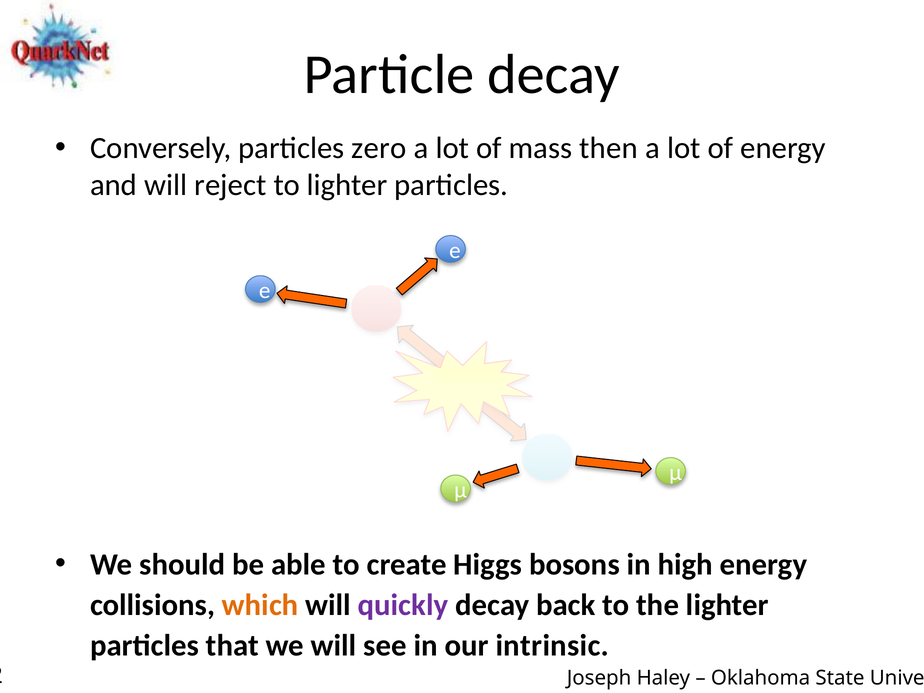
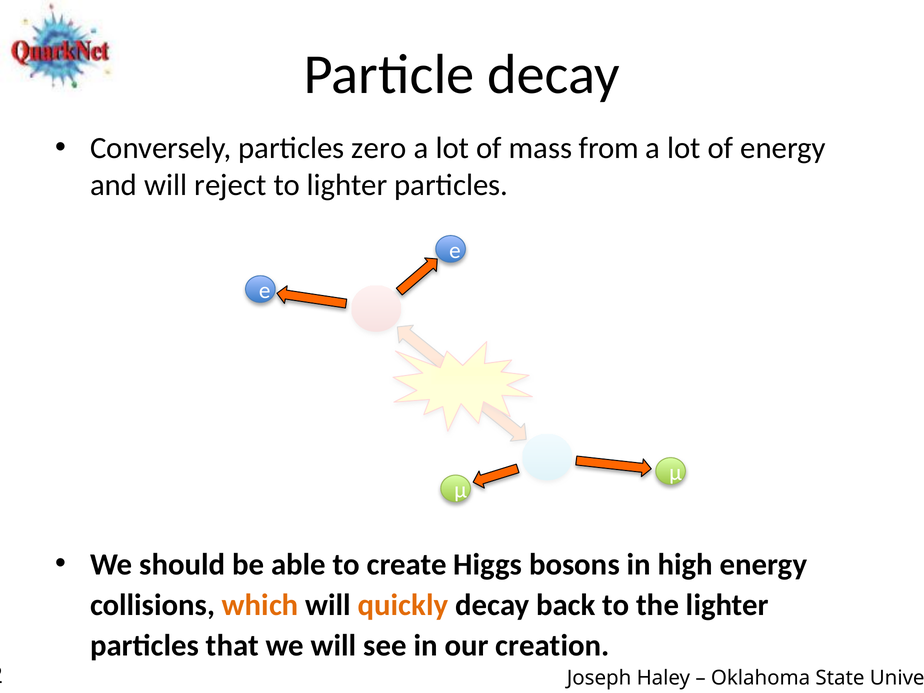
then: then -> from (609, 148)
quickly colour: purple -> orange (403, 605)
intrinsic: intrinsic -> creation (552, 646)
